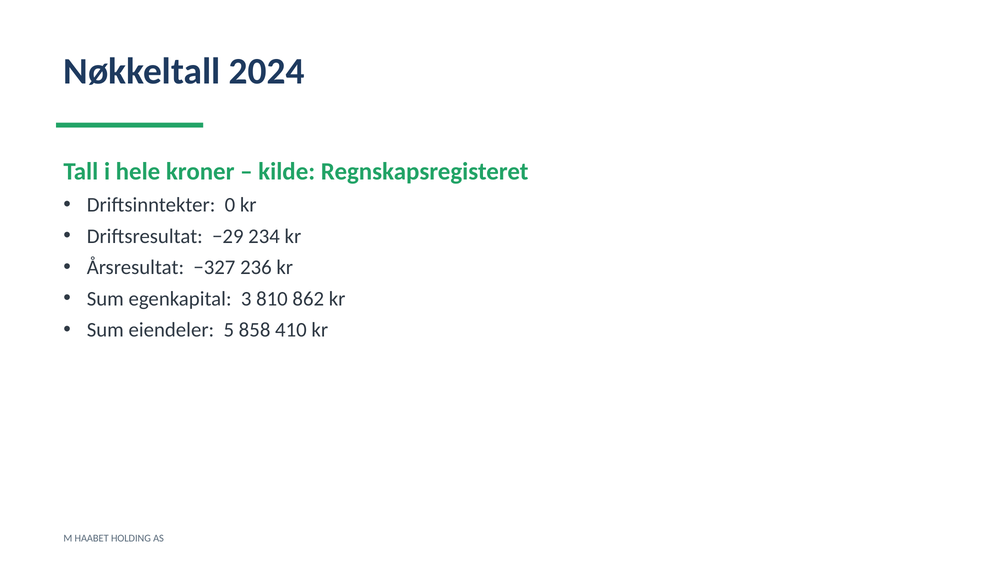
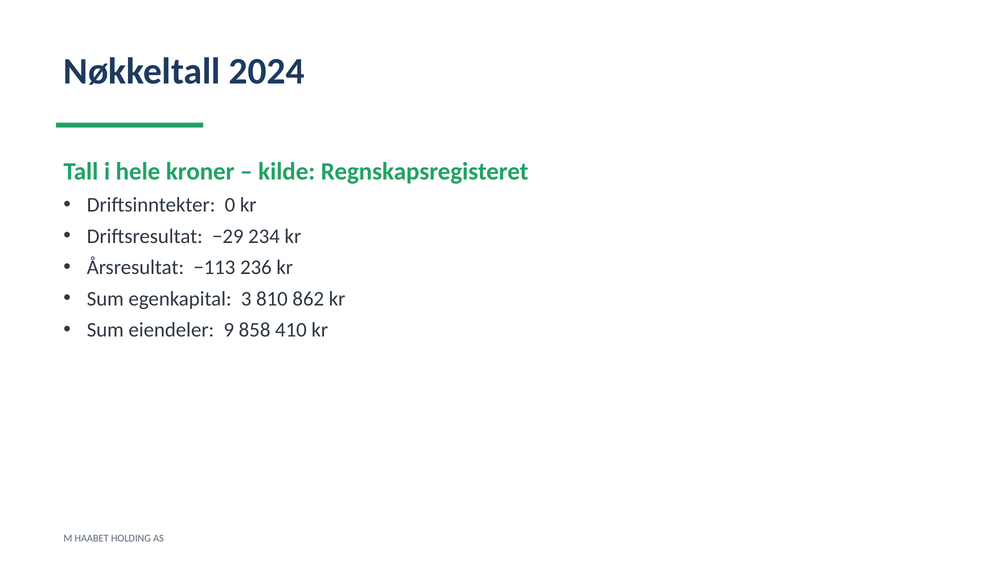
−327: −327 -> −113 (214, 267)
5: 5 -> 9 (229, 330)
